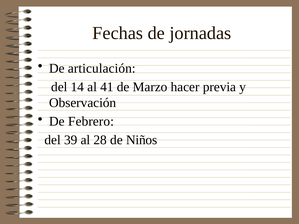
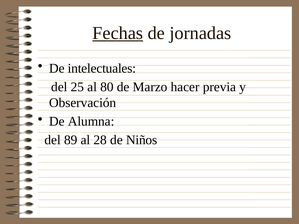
Fechas underline: none -> present (118, 33)
articulación: articulación -> intelectuales (102, 68)
14: 14 -> 25 (77, 87)
41: 41 -> 80 (107, 87)
Febrero: Febrero -> Alumna (91, 122)
39: 39 -> 89 (71, 140)
